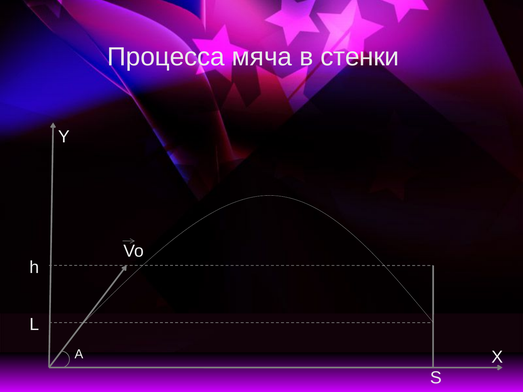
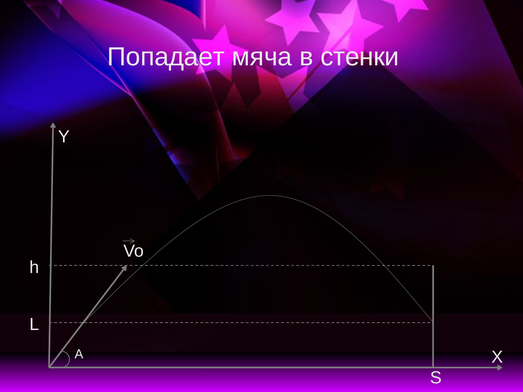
Процесса: Процесса -> Попадает (166, 57)
